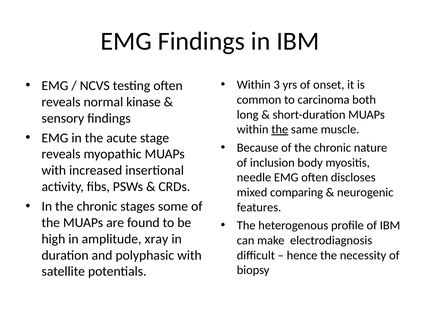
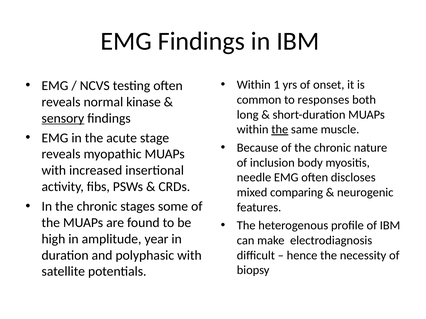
3: 3 -> 1 (277, 85)
carcinoma: carcinoma -> responses (323, 100)
sensory underline: none -> present (63, 118)
xray: xray -> year (157, 239)
